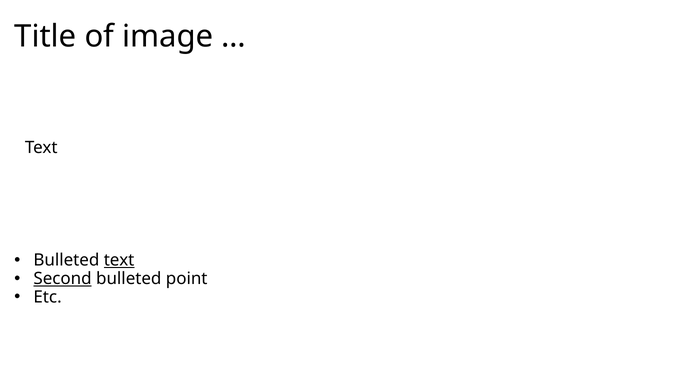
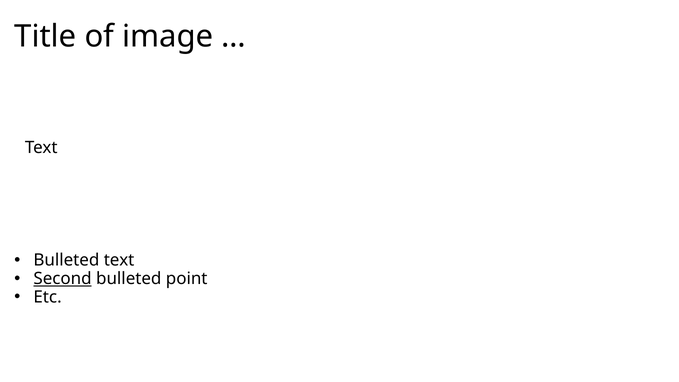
text underline: present -> none (119, 260)
